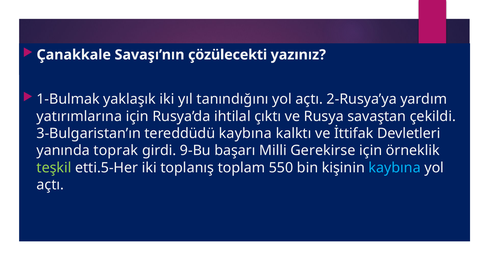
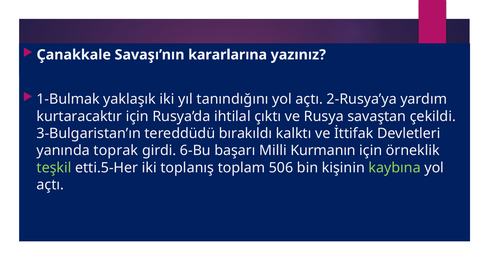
çözülecekti: çözülecekti -> kararlarına (228, 55)
yatırımlarına: yatırımlarına -> kurtaracaktır (79, 116)
tereddüdü kaybına: kaybına -> bırakıldı (246, 133)
9-Bu: 9-Bu -> 6-Bu (195, 151)
Gerekirse: Gerekirse -> Kurmanın (323, 151)
550: 550 -> 506 (281, 168)
kaybına colour: light blue -> light green (395, 168)
